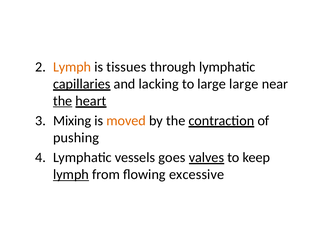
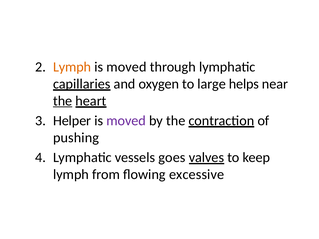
tissues: tissues -> moved (126, 67)
lacking: lacking -> oxygen (159, 84)
large large: large -> helps (244, 84)
Mixing: Mixing -> Helper (72, 121)
moved colour: orange -> purple (126, 121)
lymph underline: present -> none (71, 175)
